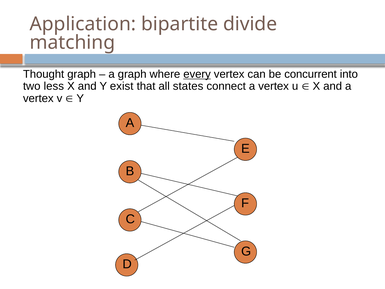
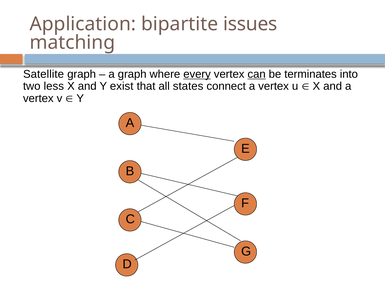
divide: divide -> issues (250, 24)
Thought: Thought -> Satellite (44, 74)
can underline: none -> present (257, 74)
concurrent: concurrent -> terminates (311, 74)
